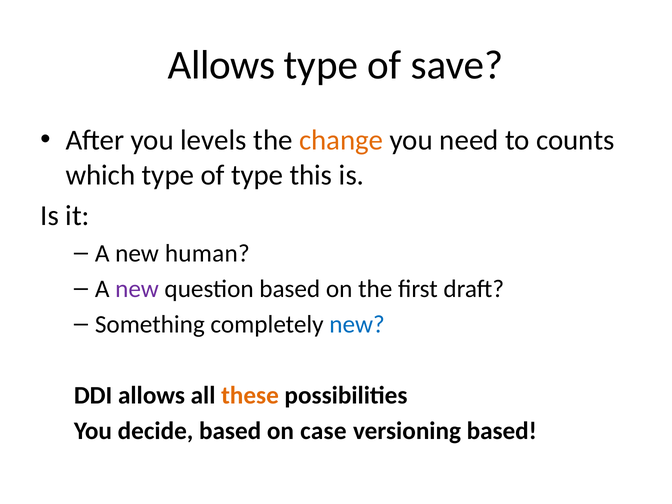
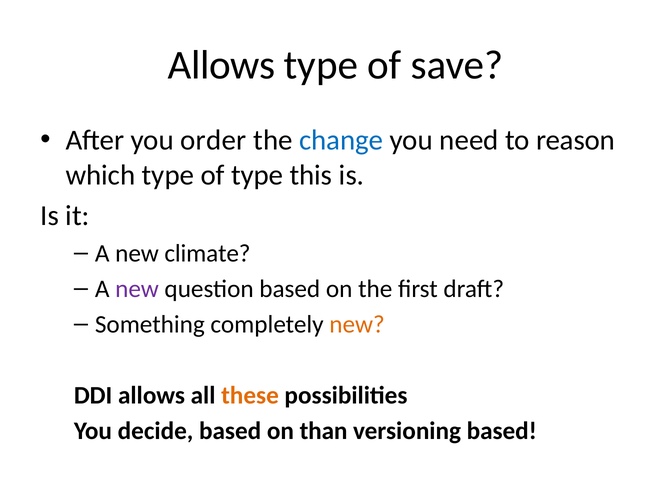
levels: levels -> order (213, 140)
change colour: orange -> blue (341, 140)
counts: counts -> reason (575, 140)
human: human -> climate (207, 253)
new colour: blue -> orange (357, 324)
case: case -> than (324, 431)
